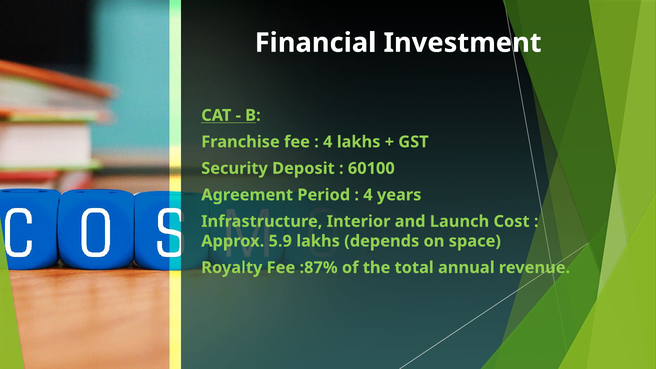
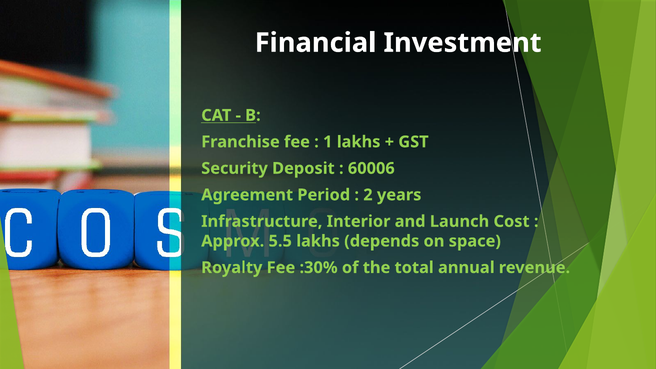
4: 4 -> 1 (328, 142)
60100: 60100 -> 60006 (371, 168)
4: 4 -> 2 (368, 195)
5.9: 5.9 -> 5.5 (280, 241)
:87%: :87% -> :30% (319, 268)
